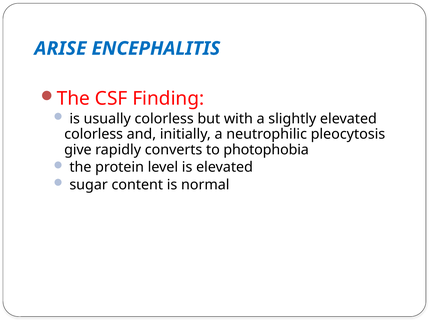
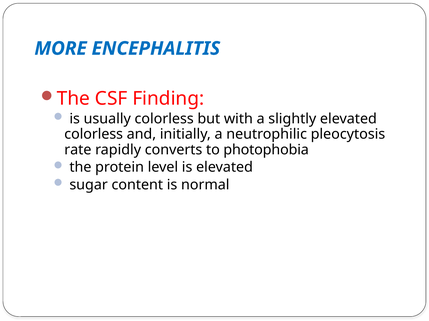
ARISE: ARISE -> MORE (61, 49)
give: give -> rate (78, 150)
